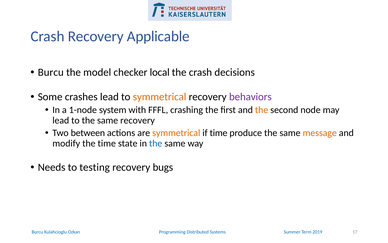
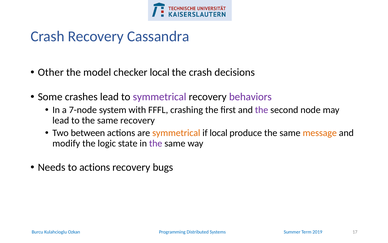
Applicable: Applicable -> Cassandra (158, 36)
Burcu: Burcu -> Other (51, 72)
symmetrical colour: orange -> purple (160, 97)
1-node: 1-node -> 7-node (83, 110)
the colour: orange -> purple (262, 110)
if time: time -> local (219, 133)
the time: time -> logic (107, 143)
the colour: blue -> purple (156, 143)
to testing: testing -> actions (95, 167)
